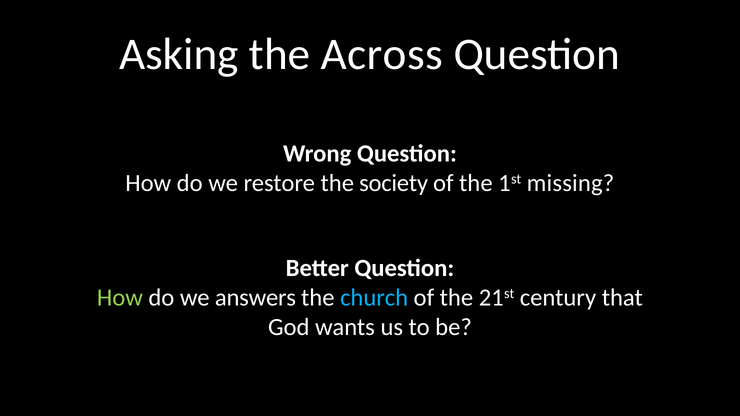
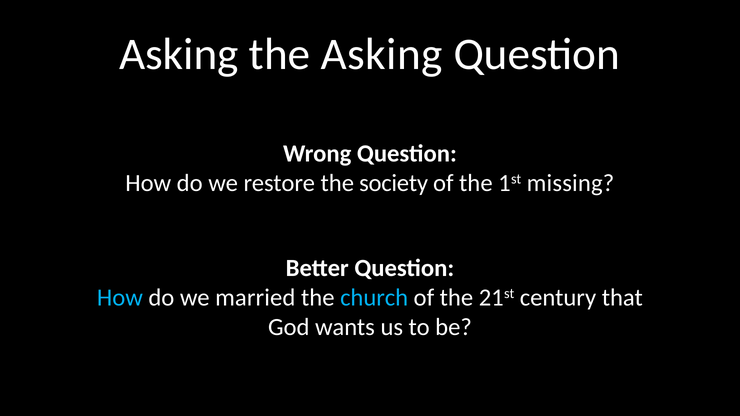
the Across: Across -> Asking (382, 55)
How colour: light green -> light blue (120, 298)
answers: answers -> married (255, 298)
